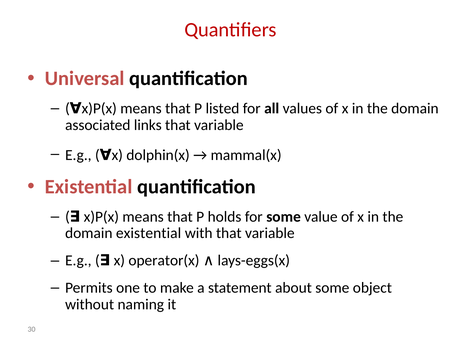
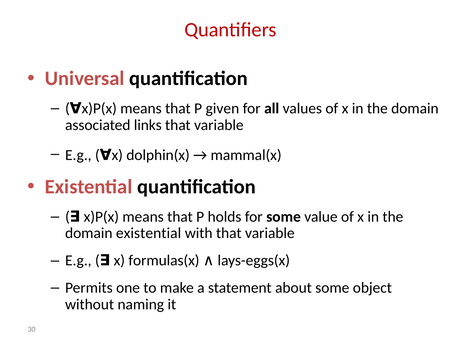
listed: listed -> given (222, 109)
operator(x: operator(x -> formulas(x (164, 261)
